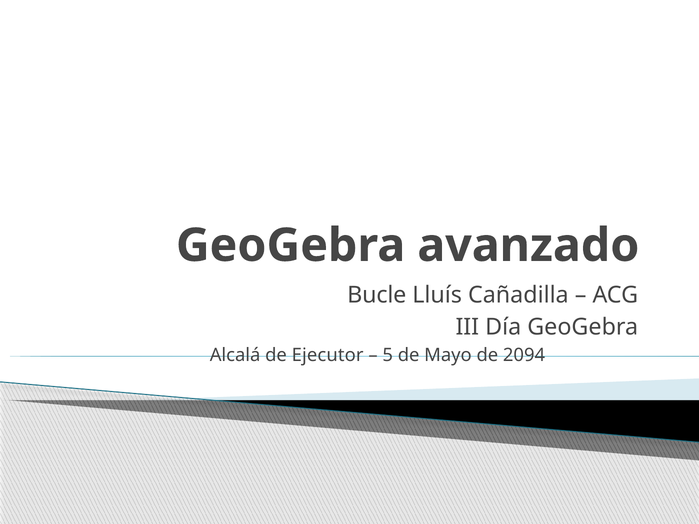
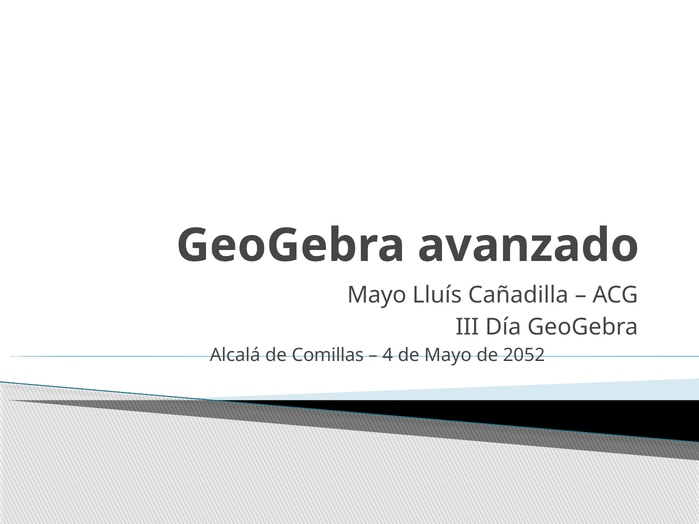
Bucle: Bucle -> Mayo (377, 295)
Ejecutor: Ejecutor -> Comillas (328, 356)
5: 5 -> 4 (388, 356)
2094: 2094 -> 2052 (524, 356)
